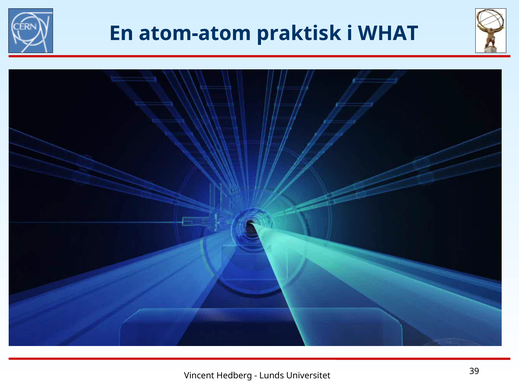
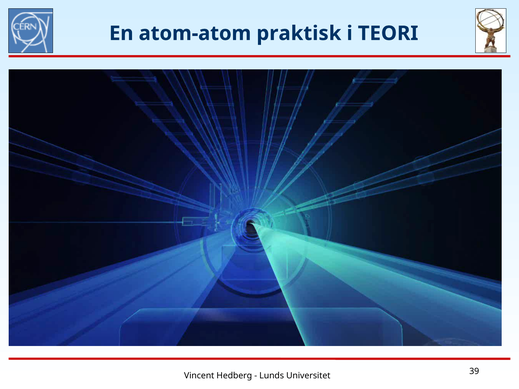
WHAT: WHAT -> TEORI (388, 33)
